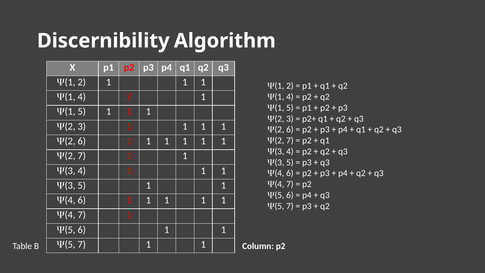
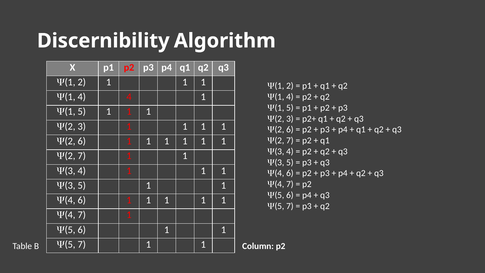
4 7: 7 -> 4 (129, 97)
